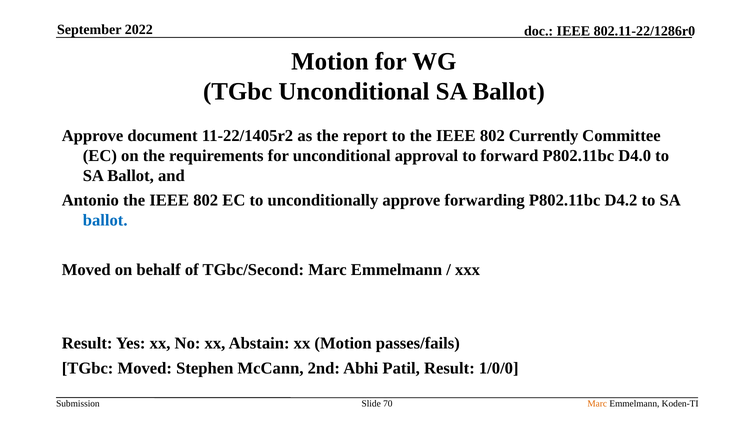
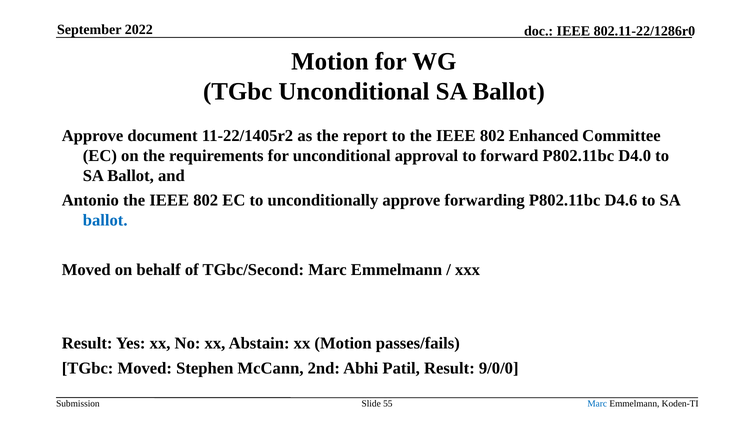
Currently: Currently -> Enhanced (544, 136)
D4.2: D4.2 -> D4.6 (621, 200)
1/0/0: 1/0/0 -> 9/0/0 (499, 368)
70: 70 -> 55 (388, 404)
Marc colour: orange -> blue (597, 404)
